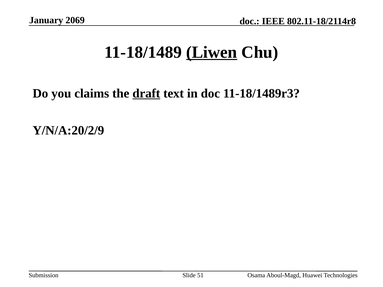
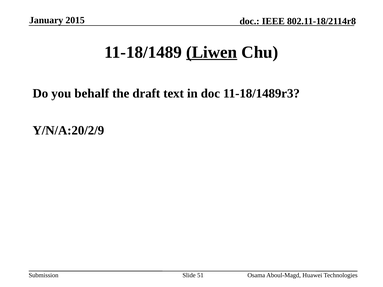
2069: 2069 -> 2015 (75, 20)
claims: claims -> behalf (92, 93)
draft underline: present -> none (146, 93)
